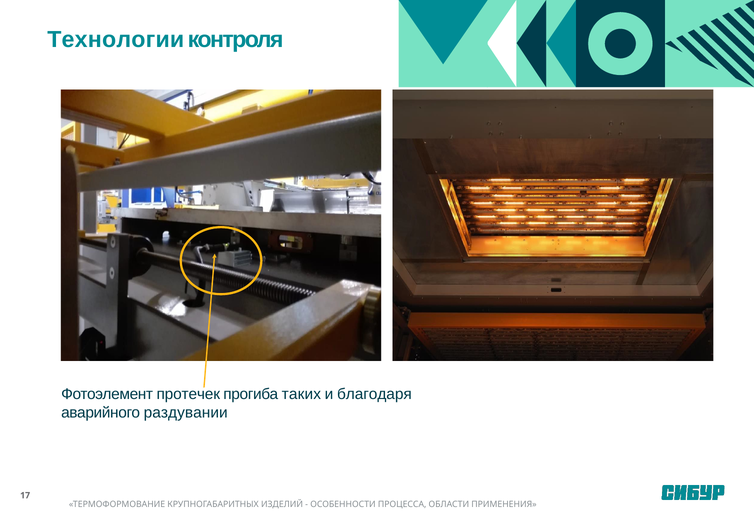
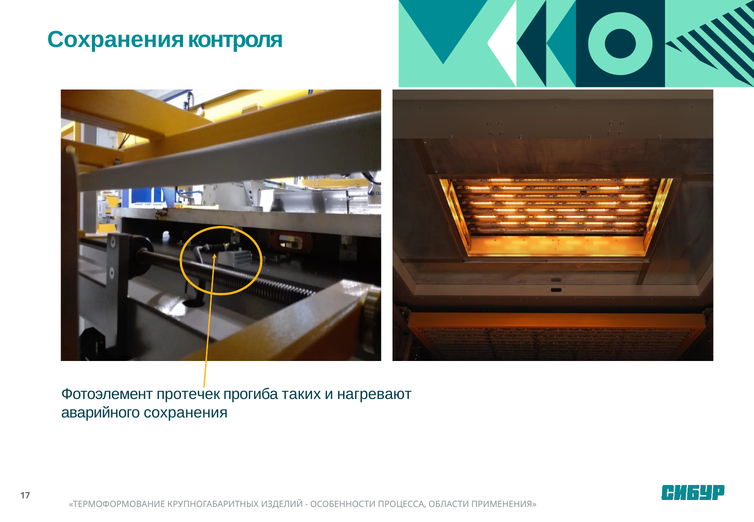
Технологии: Технологии -> Сохранения (116, 40)
благодаря: благодаря -> нагревают (374, 394)
аварийного раздувании: раздувании -> сохранения (186, 413)
